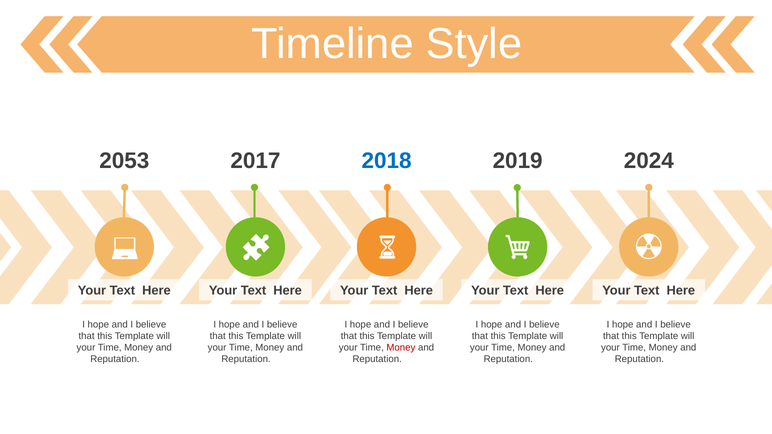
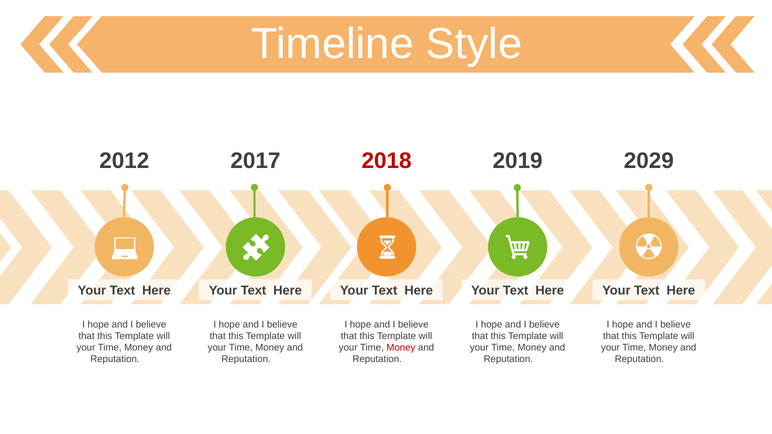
2053: 2053 -> 2012 (124, 161)
2018 colour: blue -> red (387, 161)
2024: 2024 -> 2029 (649, 161)
